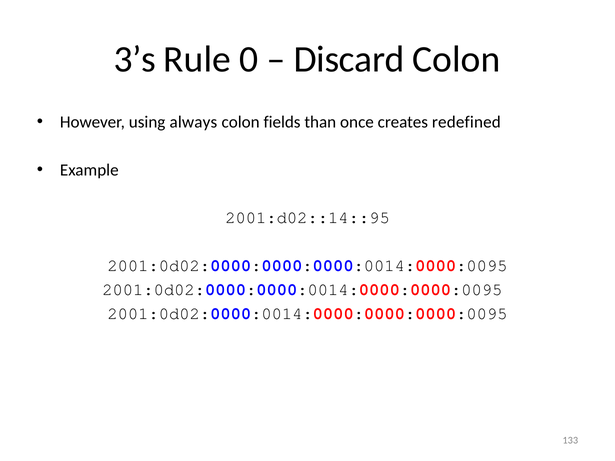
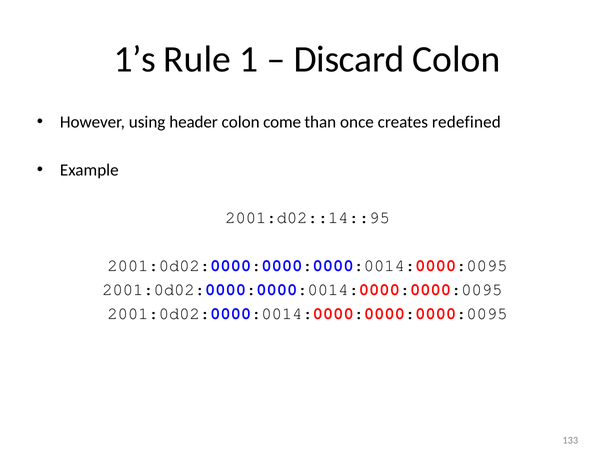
3’s: 3’s -> 1’s (135, 60)
0: 0 -> 1 (249, 60)
always: always -> header (194, 122)
fields: fields -> come (282, 122)
